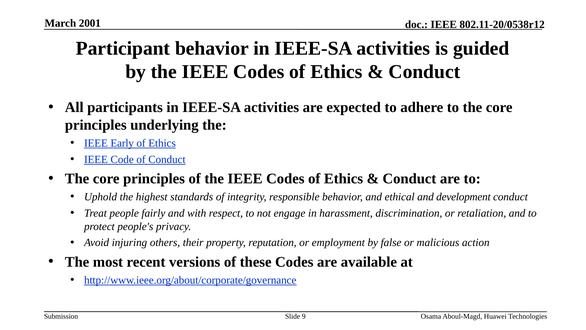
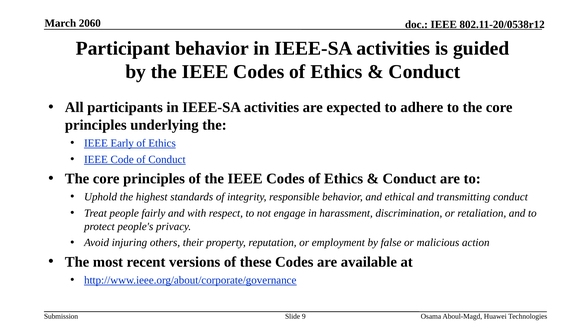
2001: 2001 -> 2060 (90, 23)
development: development -> transmitting (463, 197)
